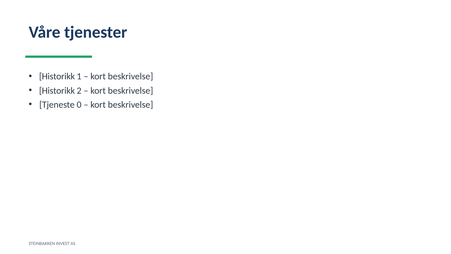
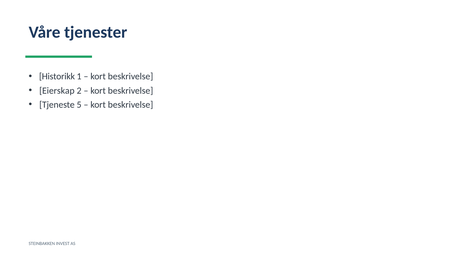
Historikk: Historikk -> Eierskap (57, 90)
0: 0 -> 5 (79, 105)
